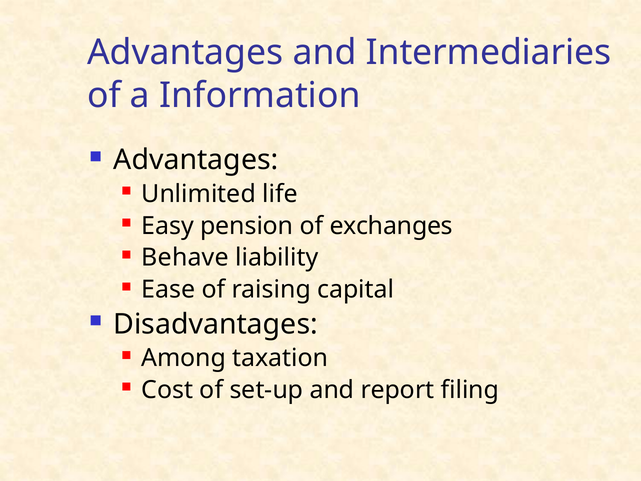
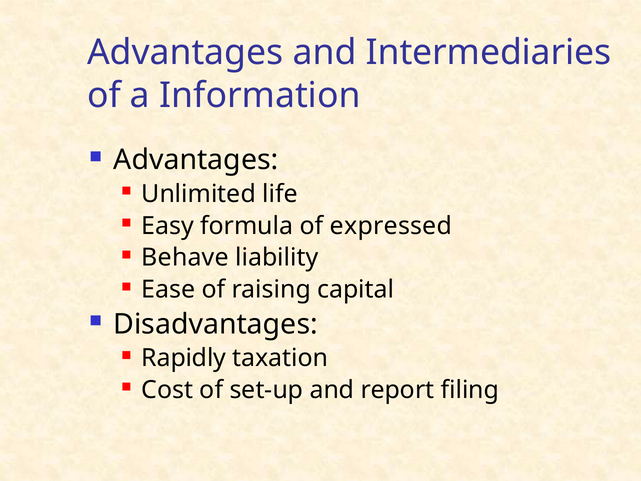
pension: pension -> formula (247, 226)
exchanges: exchanges -> expressed (391, 226)
Among: Among -> Rapidly (184, 358)
